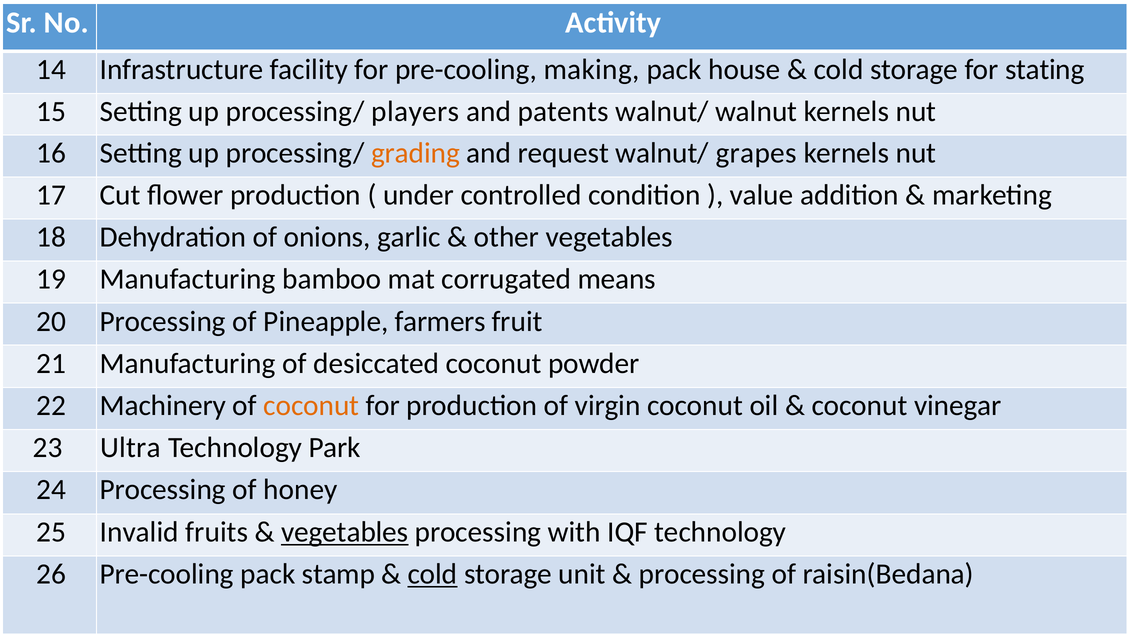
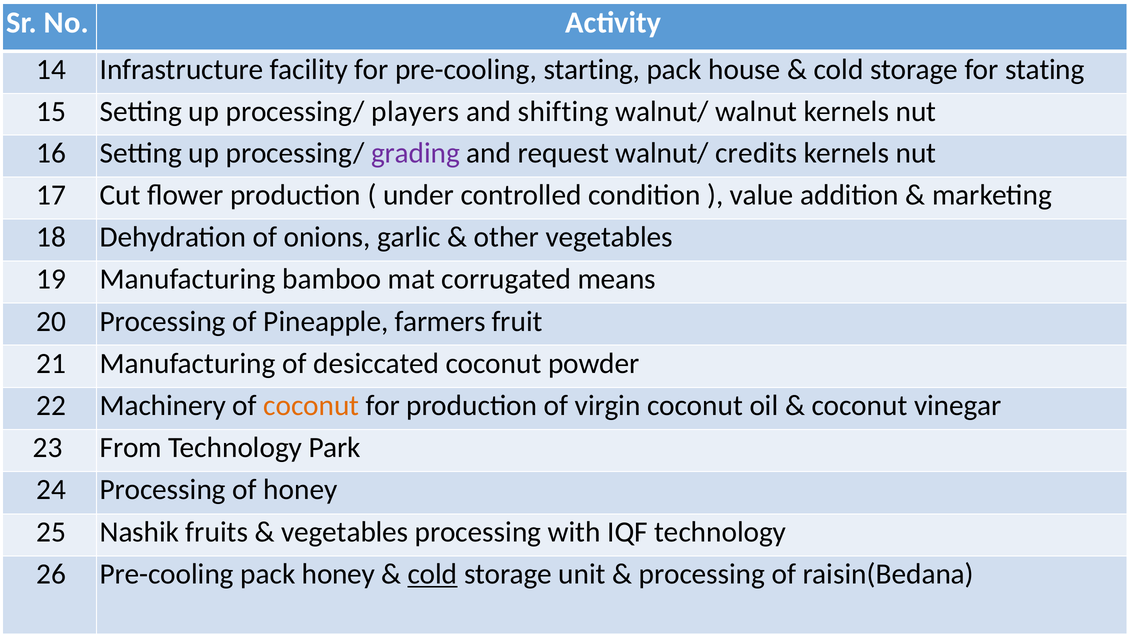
making: making -> starting (592, 69)
patents: patents -> shifting (563, 111)
grading colour: orange -> purple (415, 153)
grapes: grapes -> credits (756, 153)
Ultra: Ultra -> From (131, 448)
Invalid: Invalid -> Nashik (139, 532)
vegetables underline: present -> none (345, 532)
pack stamp: stamp -> honey (338, 574)
